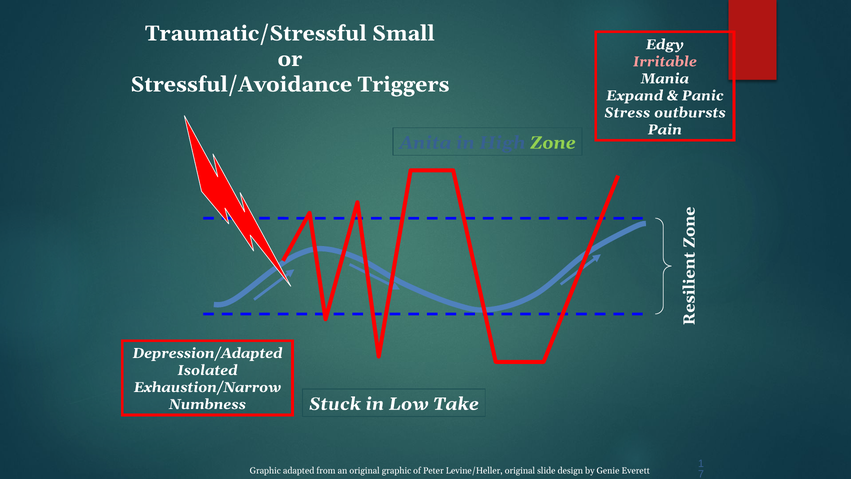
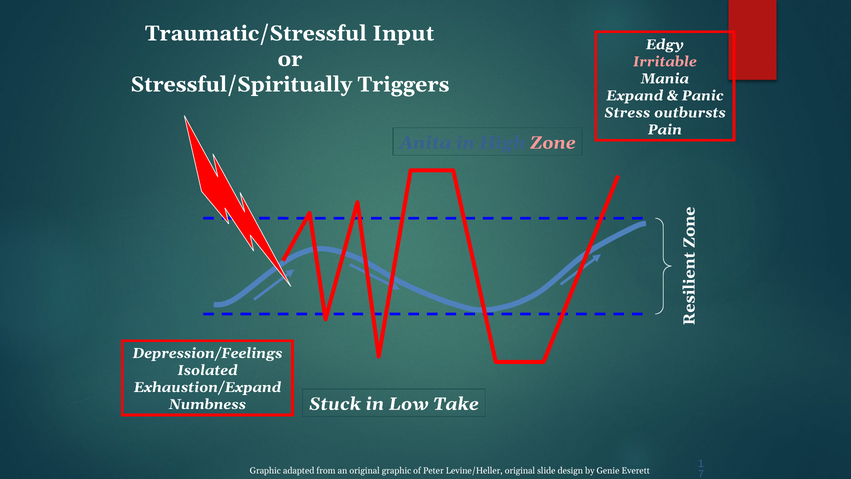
Small: Small -> Input (403, 33)
Stressful/Avoidance: Stressful/Avoidance -> Stressful/Spiritually (241, 84)
Zone colour: light green -> pink (553, 143)
Depression/Adapted: Depression/Adapted -> Depression/Feelings (207, 353)
Exhaustion/Narrow: Exhaustion/Narrow -> Exhaustion/Expand (207, 387)
